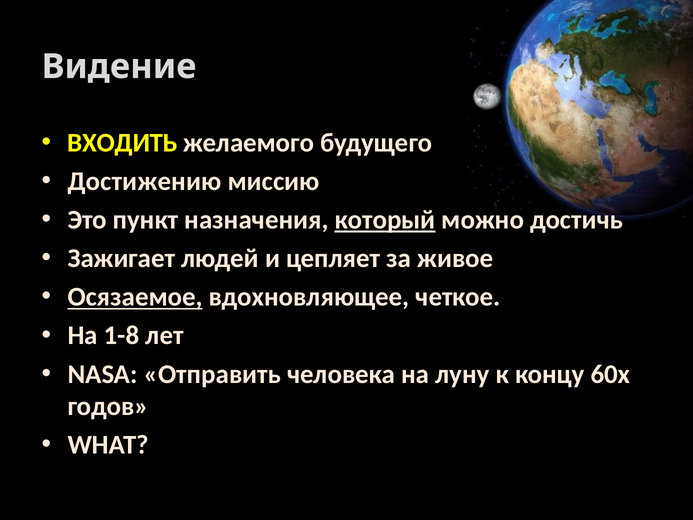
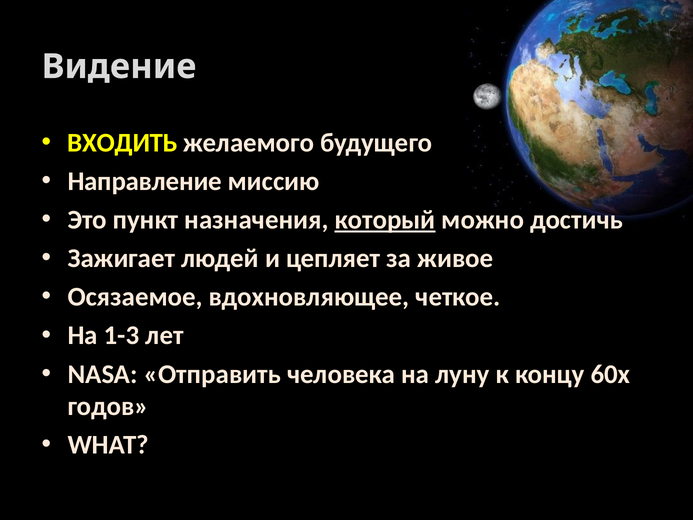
Достижению: Достижению -> Направление (145, 181)
Осязаемое underline: present -> none (135, 297)
1-8: 1-8 -> 1-3 (122, 335)
